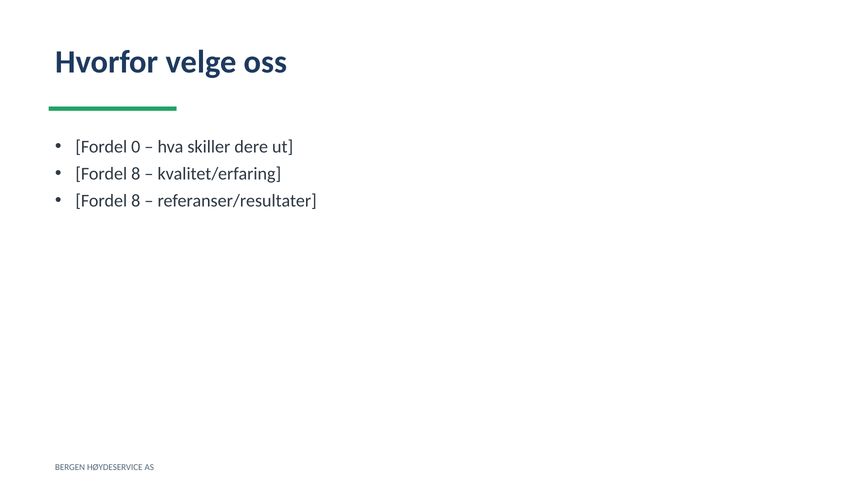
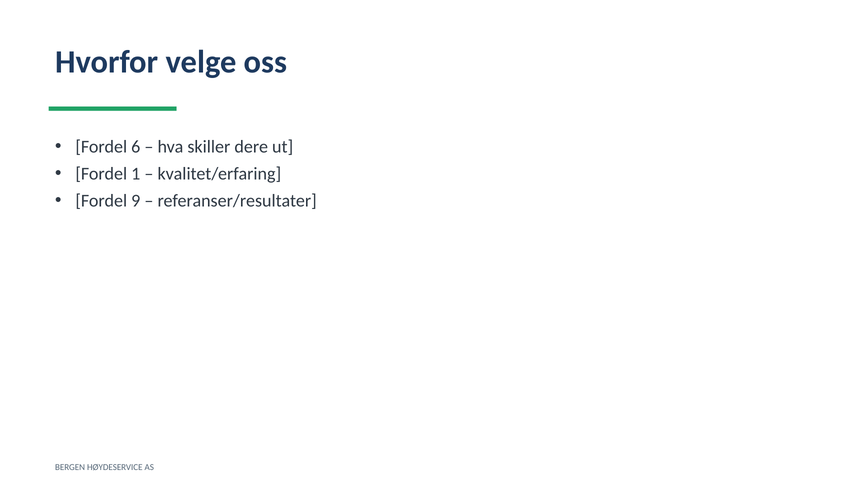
0: 0 -> 6 (136, 147)
8: 8 -> 1 (136, 174)
8: 8 -> 9 (136, 201)
